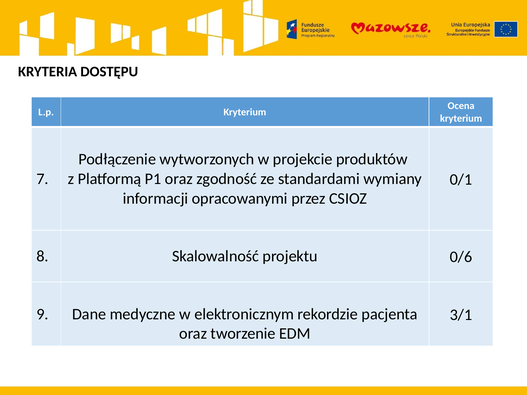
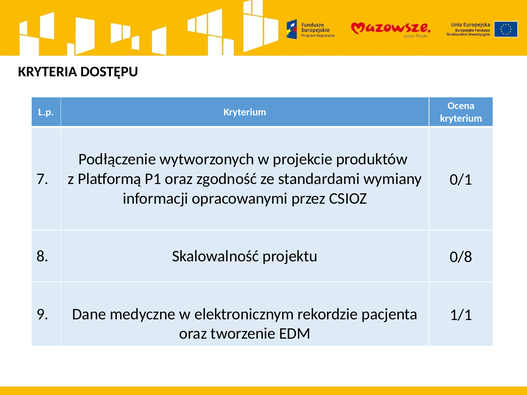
0/6: 0/6 -> 0/8 (461, 257)
3/1: 3/1 -> 1/1 (461, 315)
